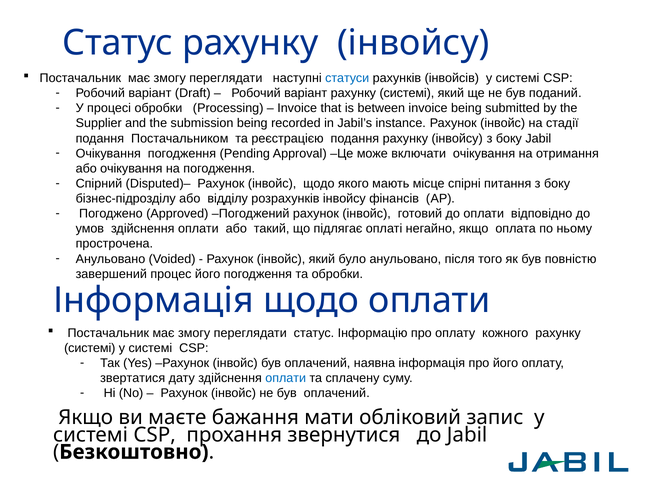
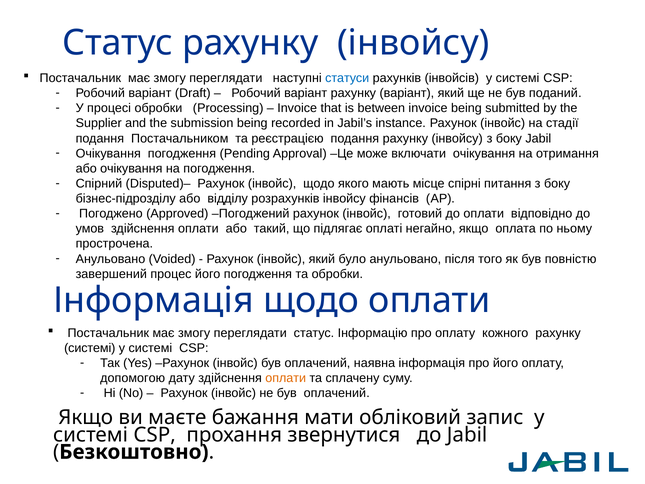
варіант рахунку системі: системі -> варіант (407, 93)
звертатися: звертатися -> допомогою (133, 378)
оплати colour: blue -> orange (286, 378)
